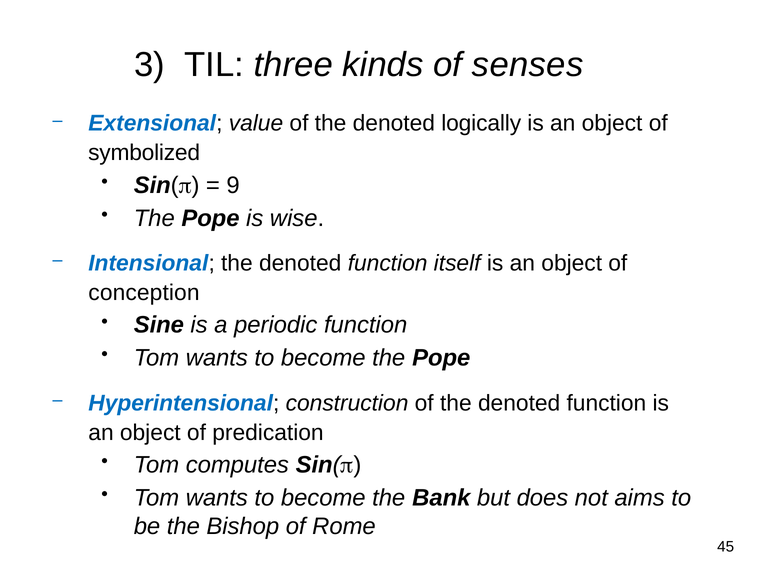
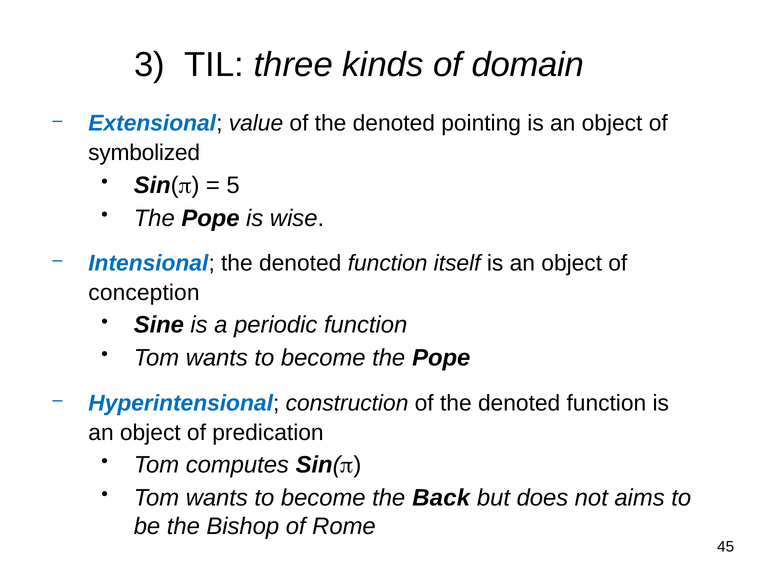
senses: senses -> domain (528, 65)
logically: logically -> pointing (481, 124)
9: 9 -> 5 (233, 186)
Bank: Bank -> Back (441, 499)
